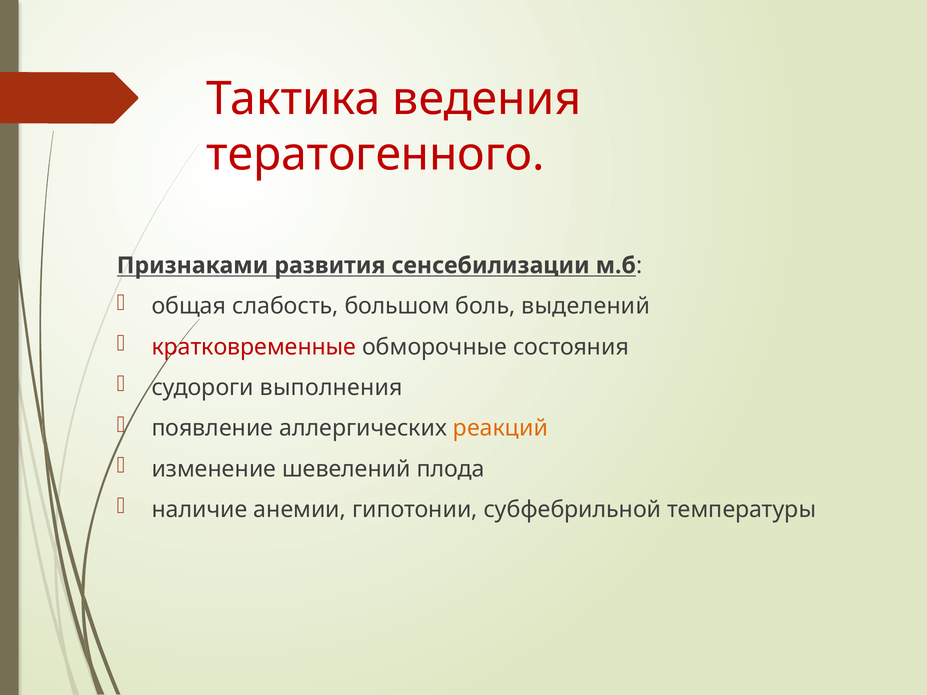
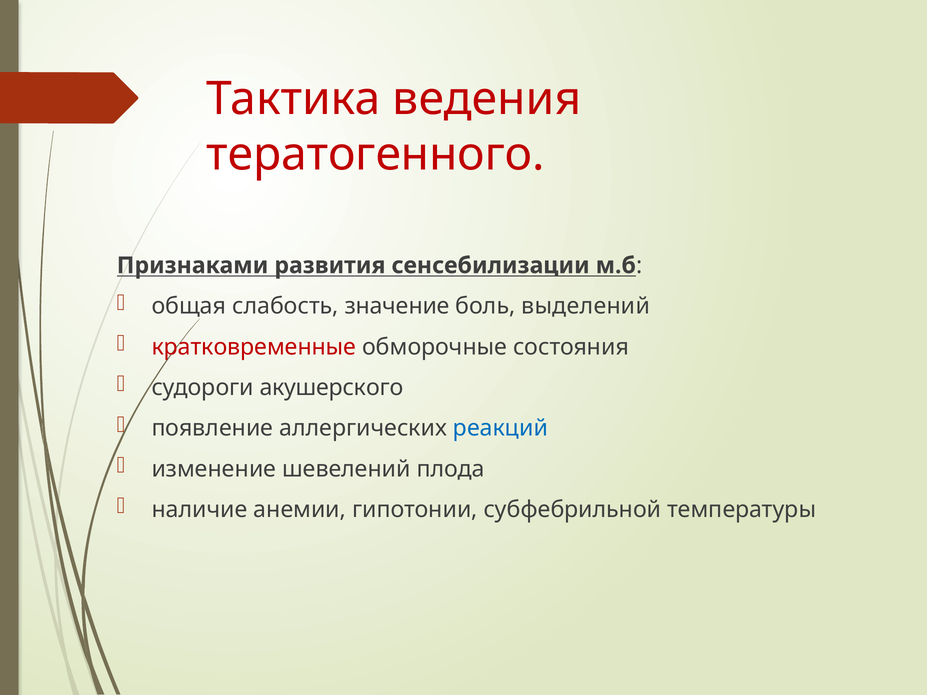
большом: большом -> значение (397, 306)
выполнения: выполнения -> акушерского (331, 388)
реакций colour: orange -> blue (500, 428)
